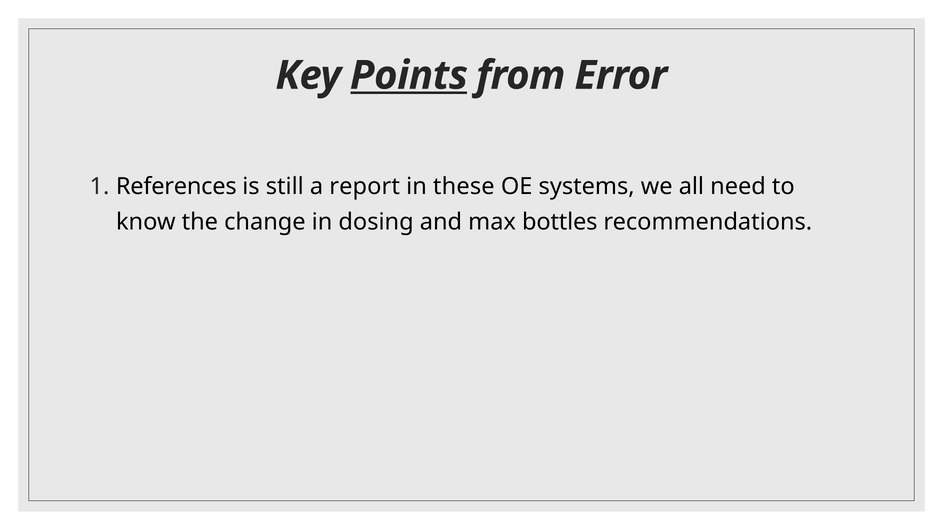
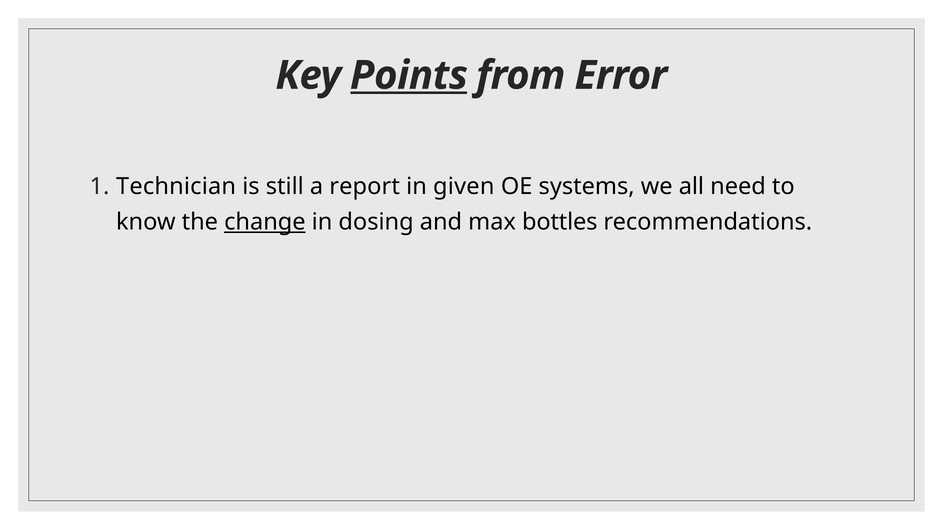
References: References -> Technician (176, 187)
these: these -> given (464, 187)
change underline: none -> present (265, 222)
